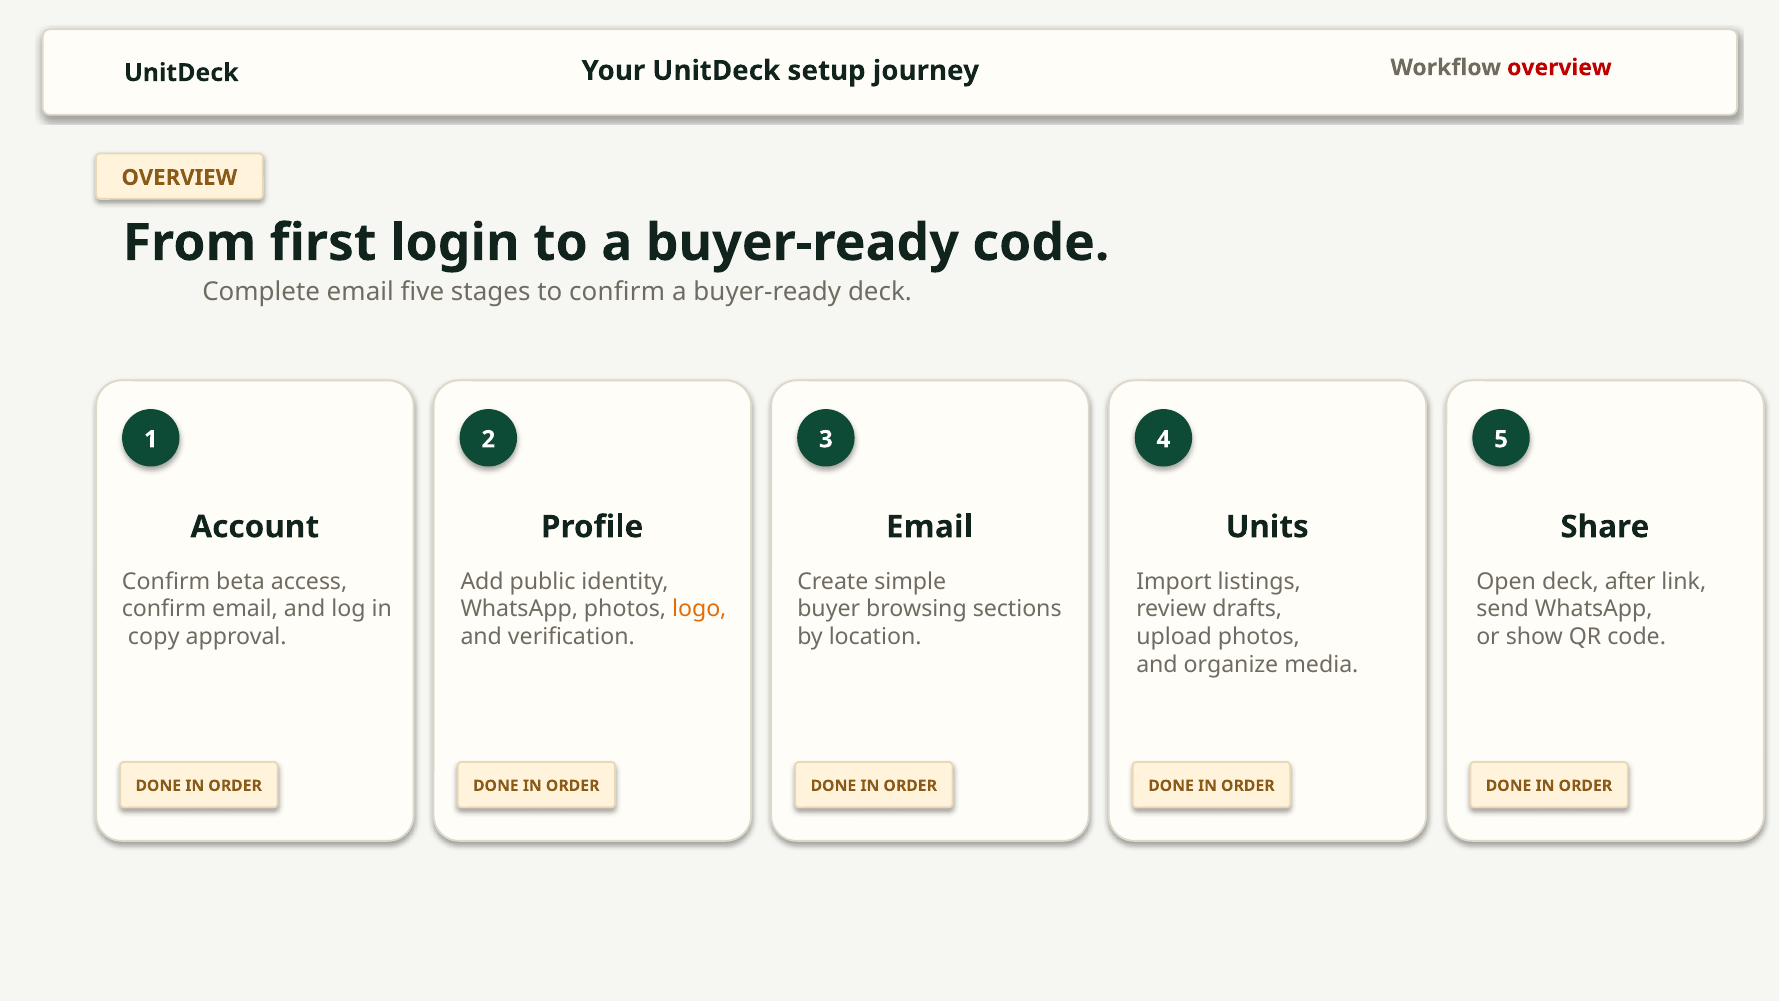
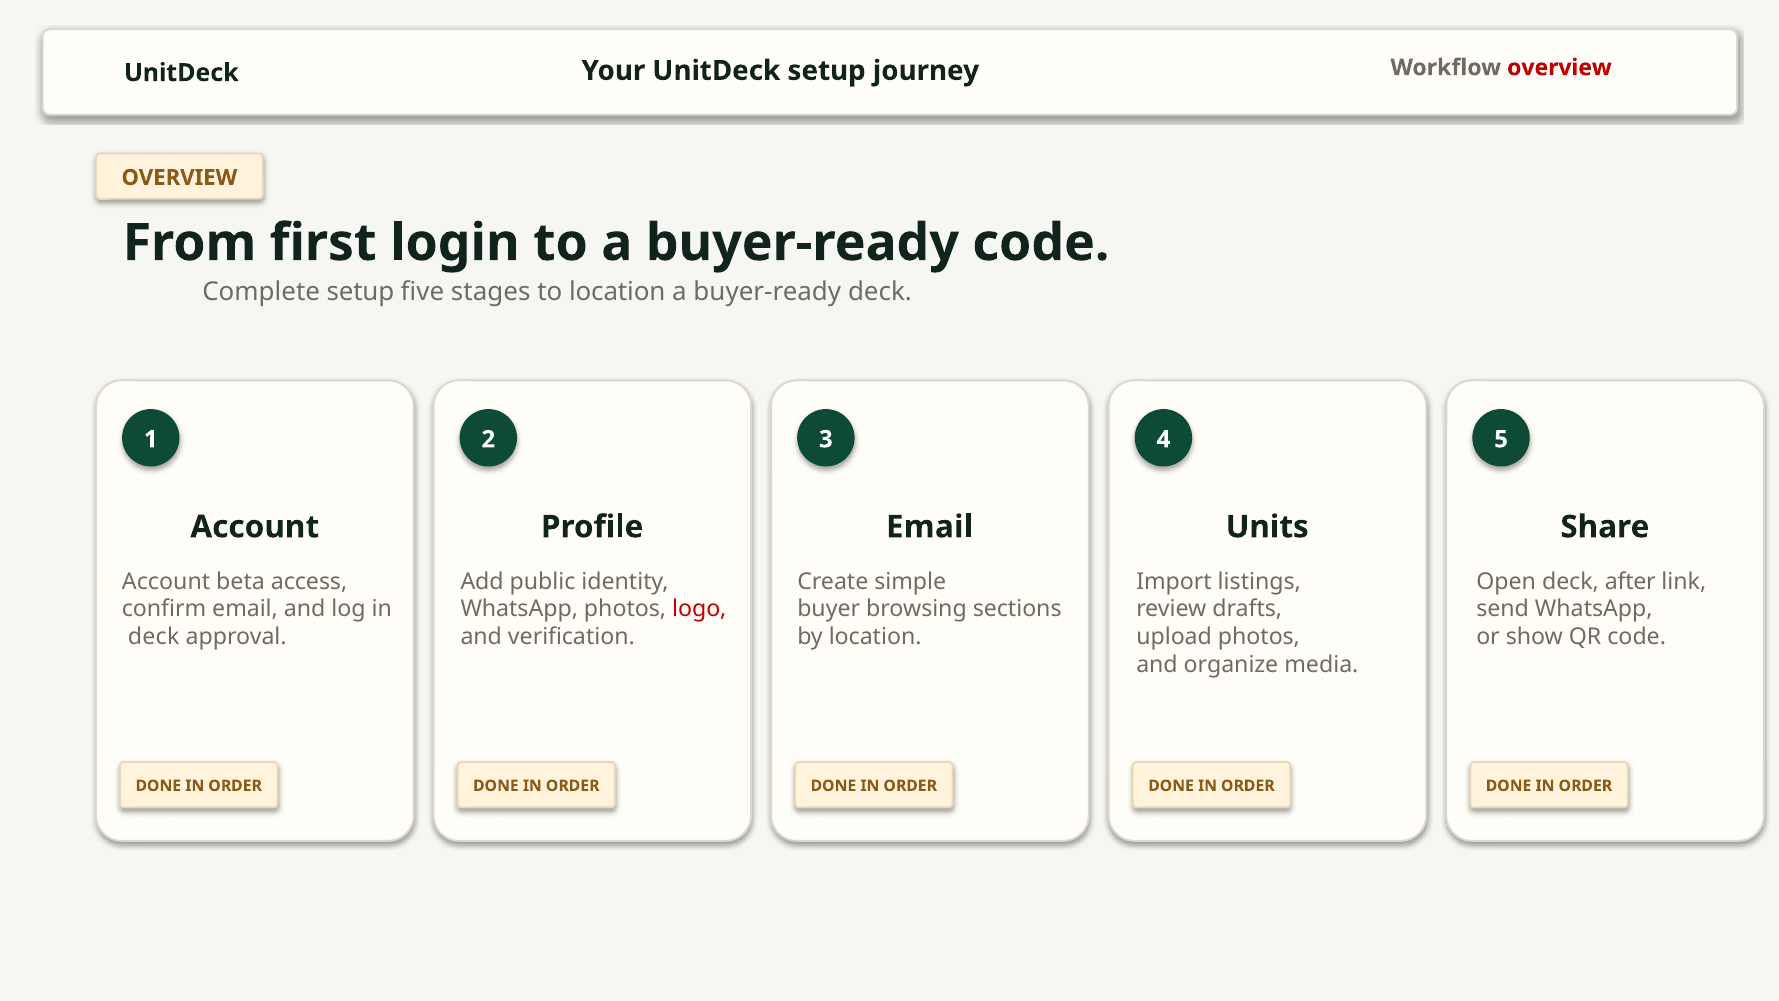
Complete email: email -> setup (360, 292)
to confirm: confirm -> location (617, 292)
Confirm: Confirm -> Account (166, 581)
logo colour: orange -> red (699, 609)
copy: copy -> deck (154, 637)
